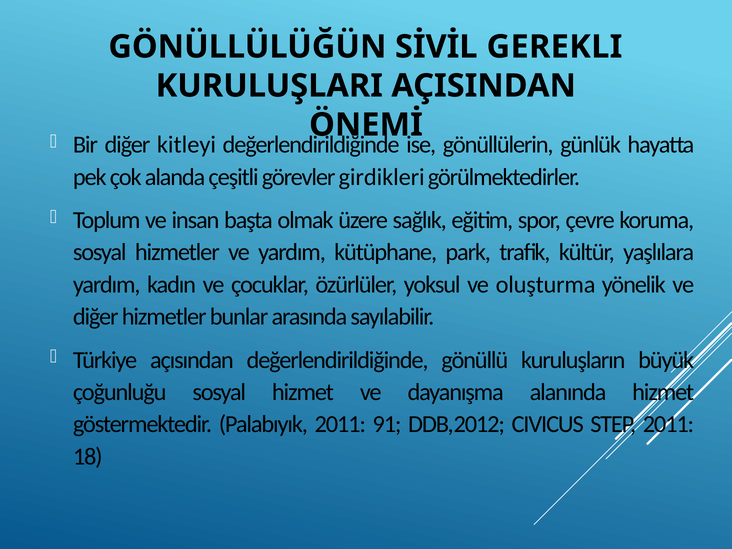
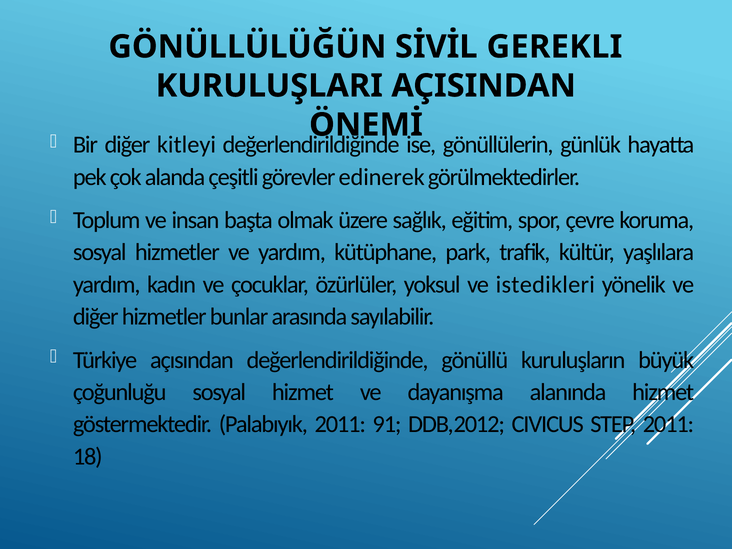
girdikleri: girdikleri -> edinerek (382, 177)
oluşturma: oluşturma -> istedikleri (545, 285)
